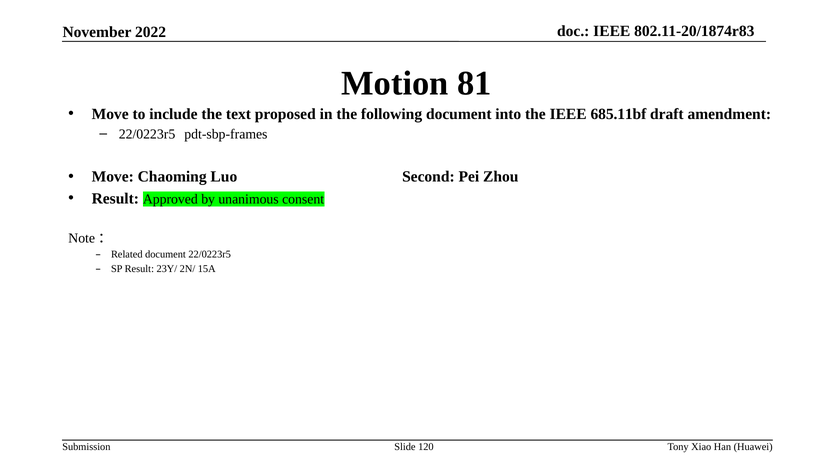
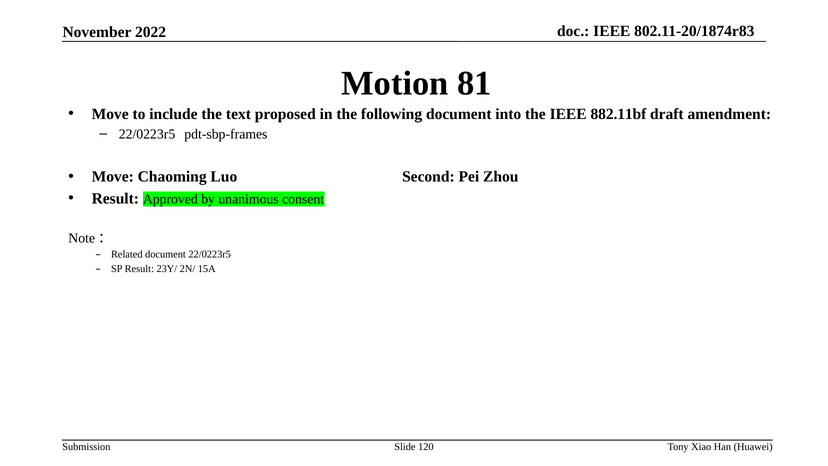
685.11bf: 685.11bf -> 882.11bf (618, 114)
